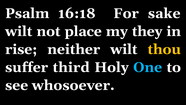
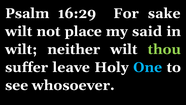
16:18: 16:18 -> 16:29 (77, 13)
they: they -> said (147, 31)
rise: rise -> wilt (21, 49)
thou colour: yellow -> light green (164, 49)
third: third -> leave (71, 67)
